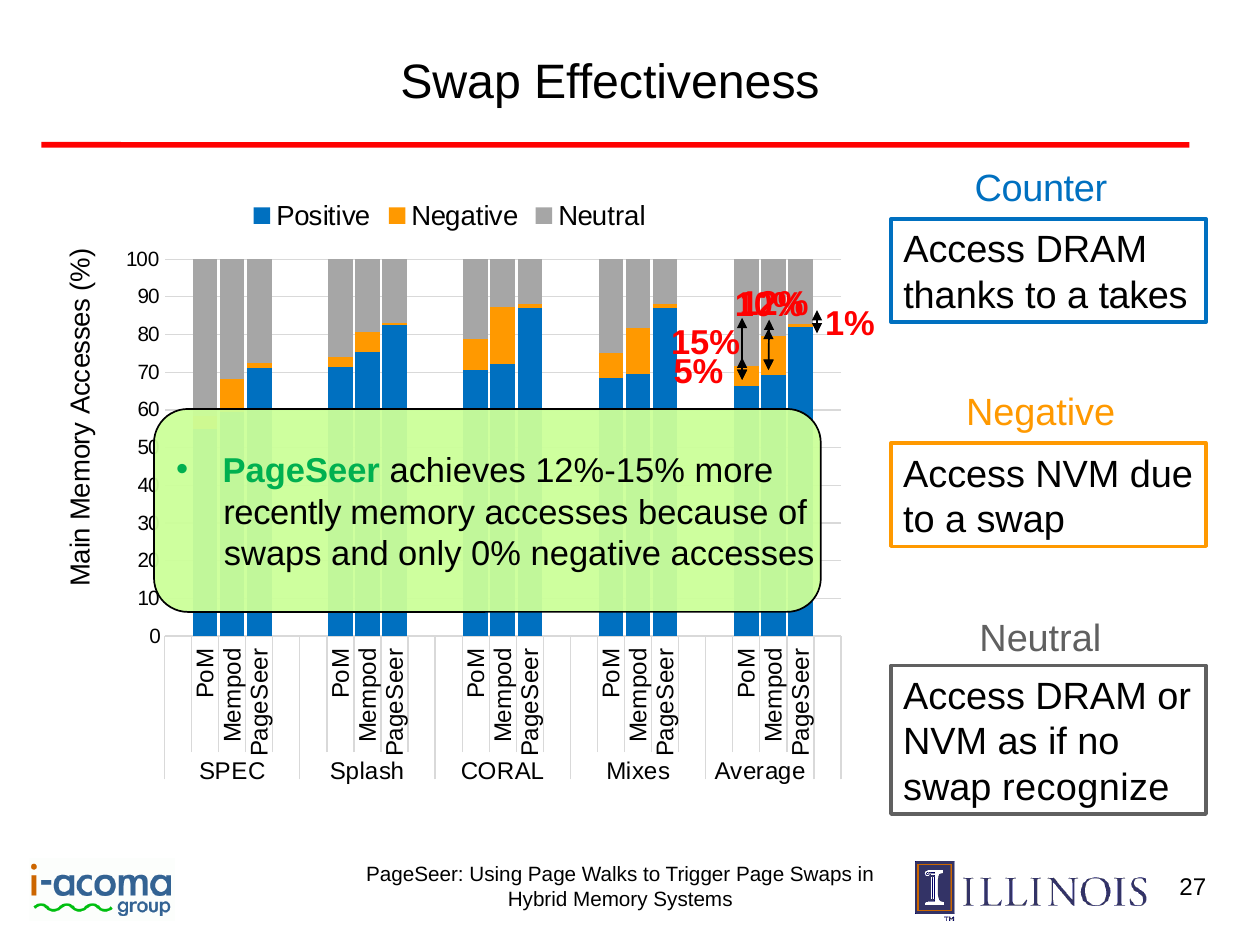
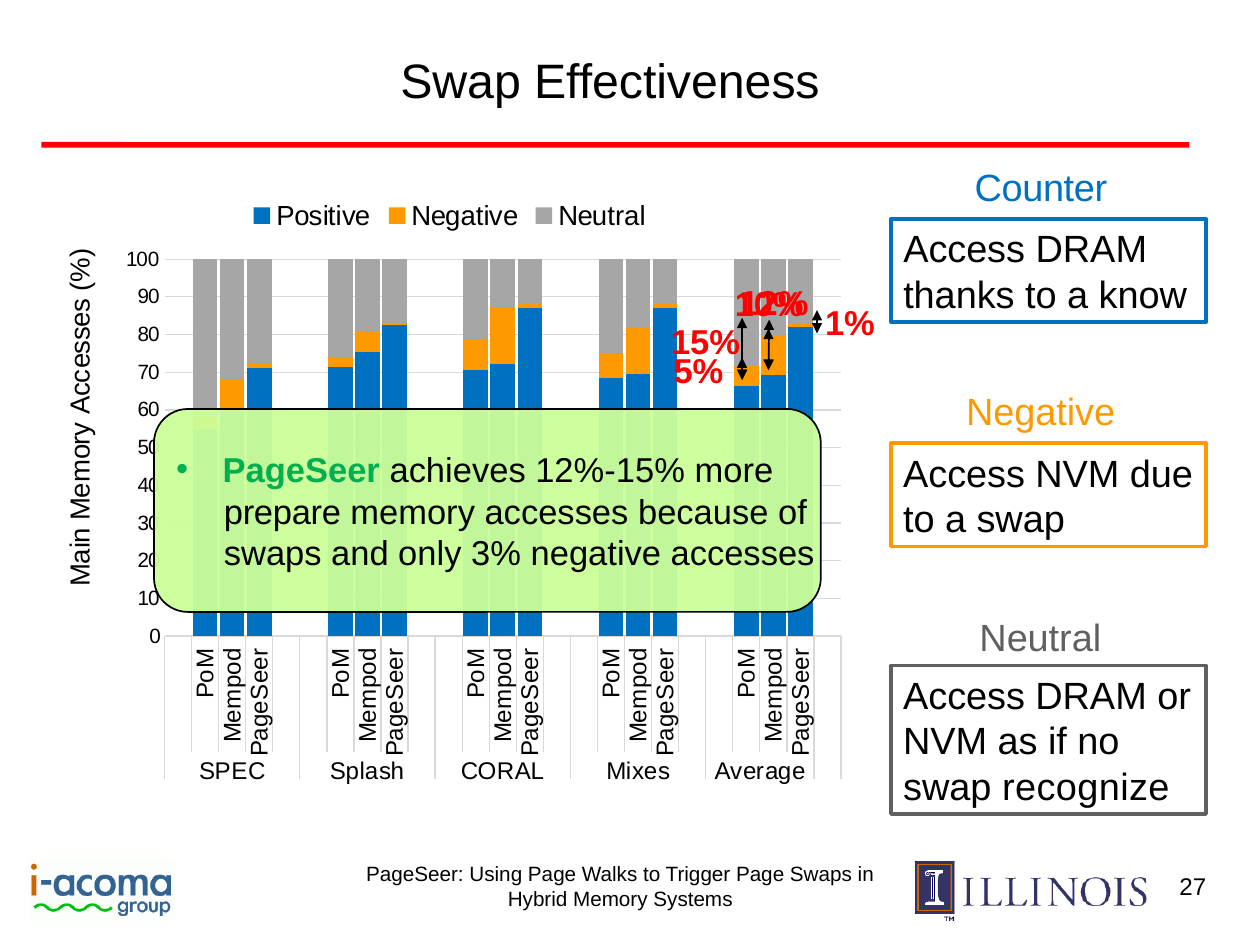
takes: takes -> know (1143, 296)
recently: recently -> prepare (282, 513)
0%: 0% -> 3% (496, 554)
